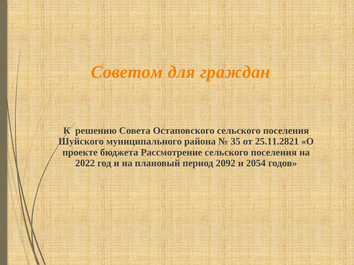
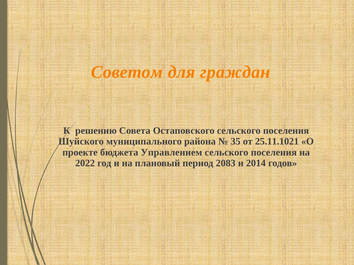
25.11.2821: 25.11.2821 -> 25.11.1021 (277, 142)
Рассмотрение: Рассмотрение -> Управлением (171, 153)
2092: 2092 -> 2083 (226, 163)
2054: 2054 -> 2014 (256, 163)
